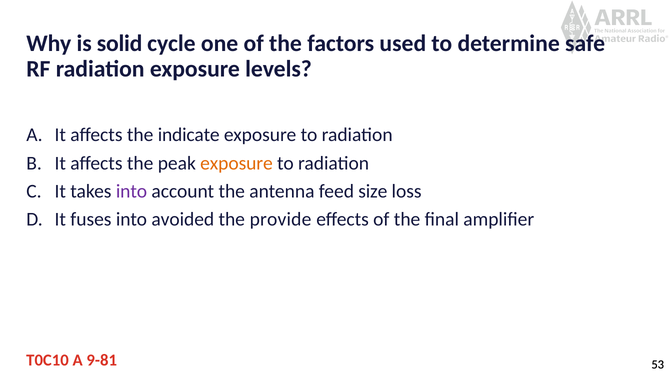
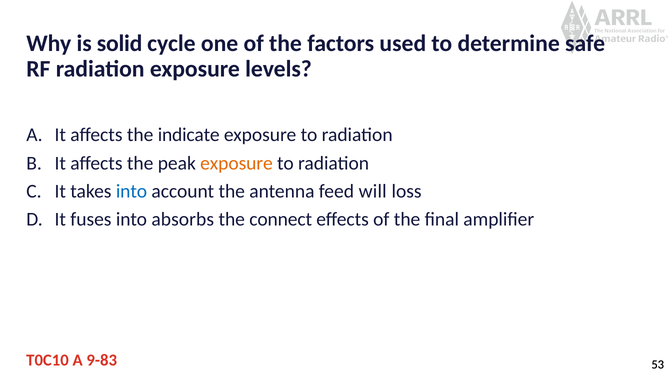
into colour: purple -> blue (131, 191)
size: size -> will (373, 191)
avoided: avoided -> absorbs (183, 219)
provide: provide -> connect (281, 219)
9-81: 9-81 -> 9-83 (102, 360)
